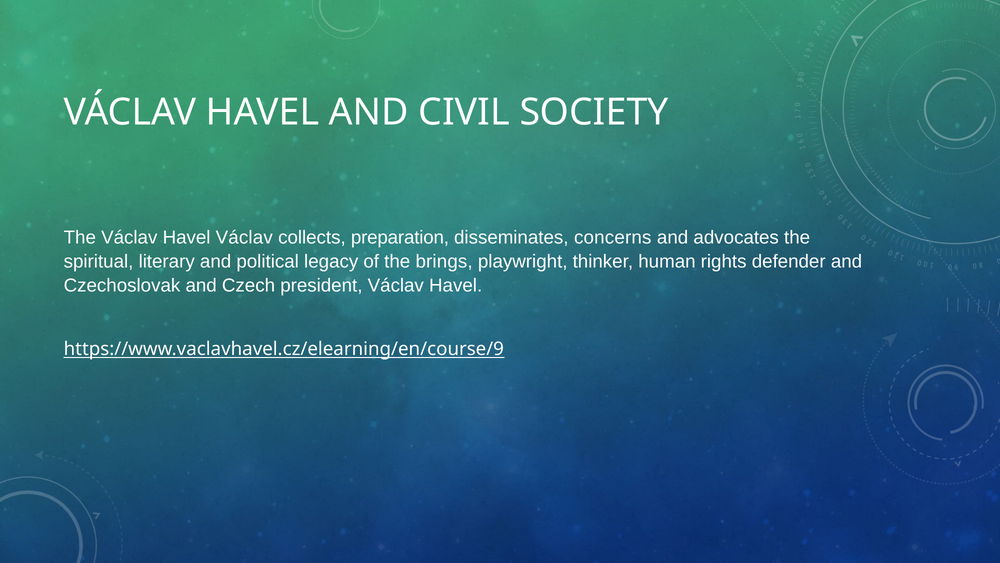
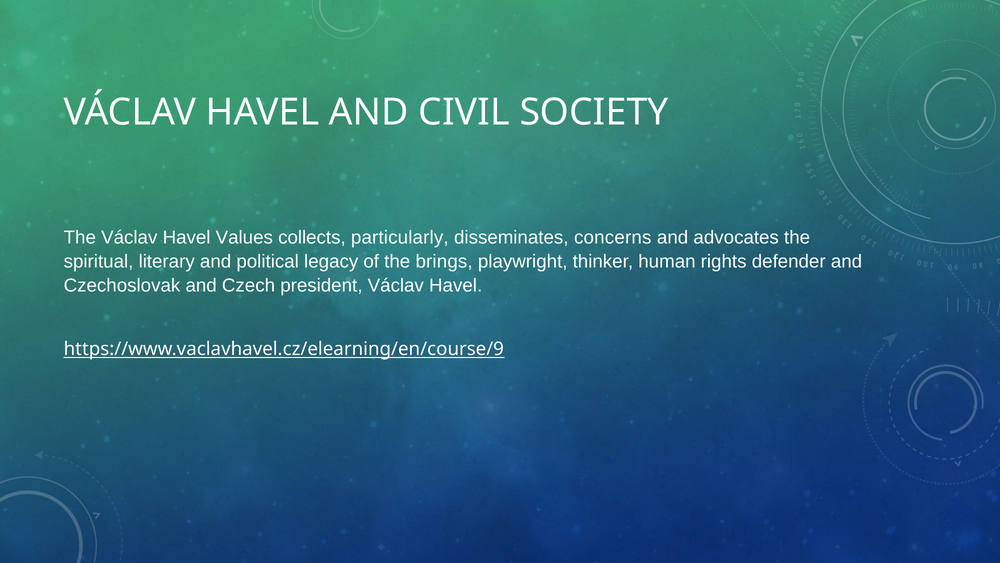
Havel Václav: Václav -> Values (244, 237)
preparation: preparation -> particularly (400, 237)
